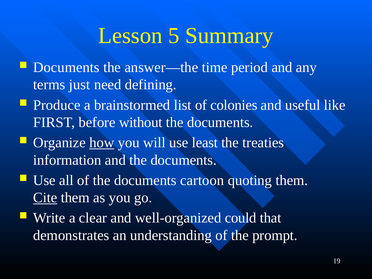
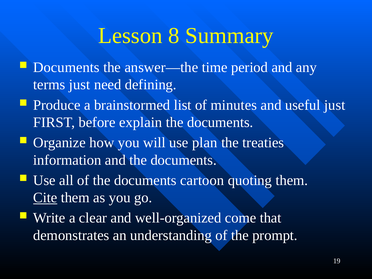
5: 5 -> 8 (174, 36)
colonies: colonies -> minutes (234, 105)
useful like: like -> just (335, 105)
without: without -> explain (141, 122)
how underline: present -> none (102, 143)
least: least -> plan (205, 143)
could: could -> come (241, 218)
